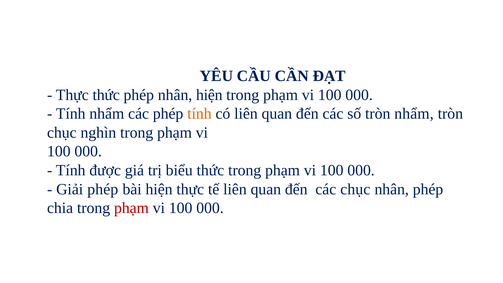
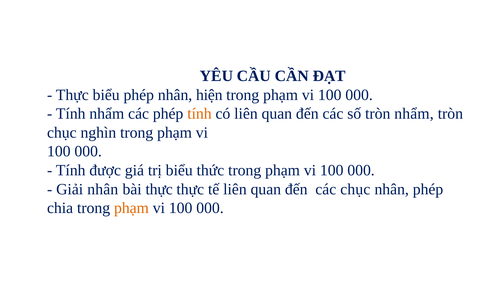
Thực thức: thức -> biểu (106, 95)
Giải phép: phép -> nhân (103, 189)
bài hiện: hiện -> thực (159, 189)
phạm colour: red -> orange (131, 208)
